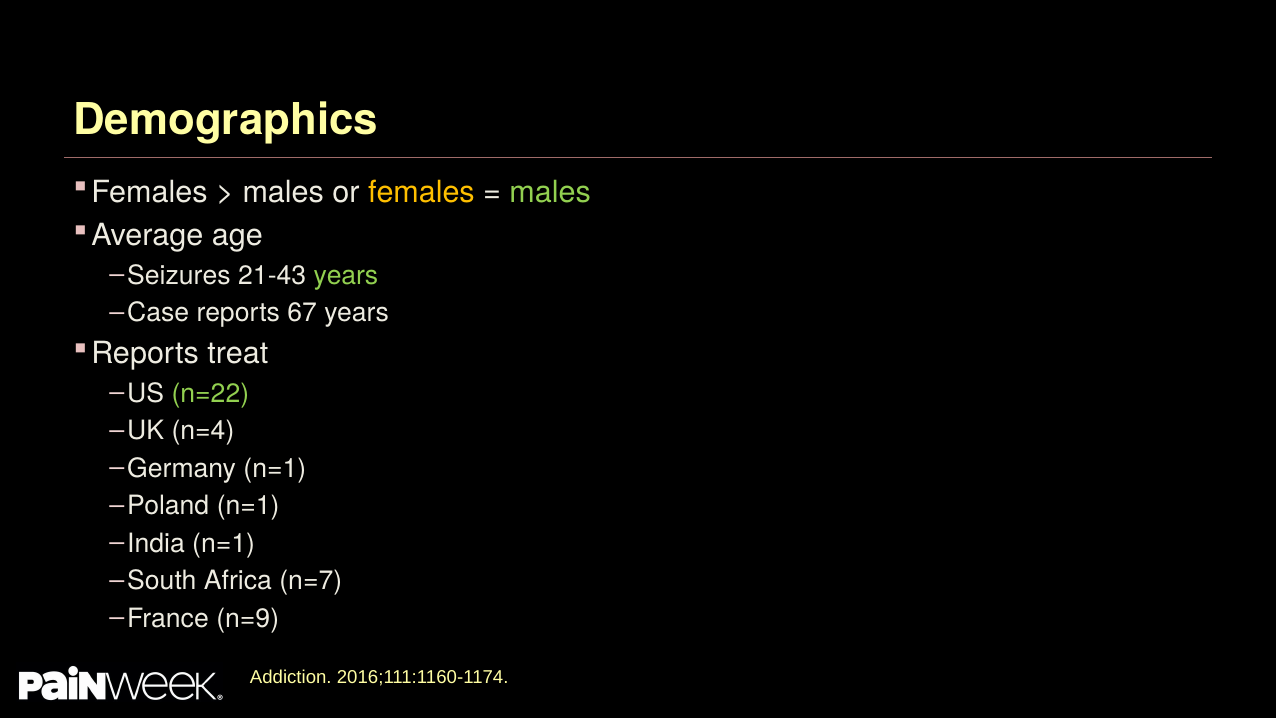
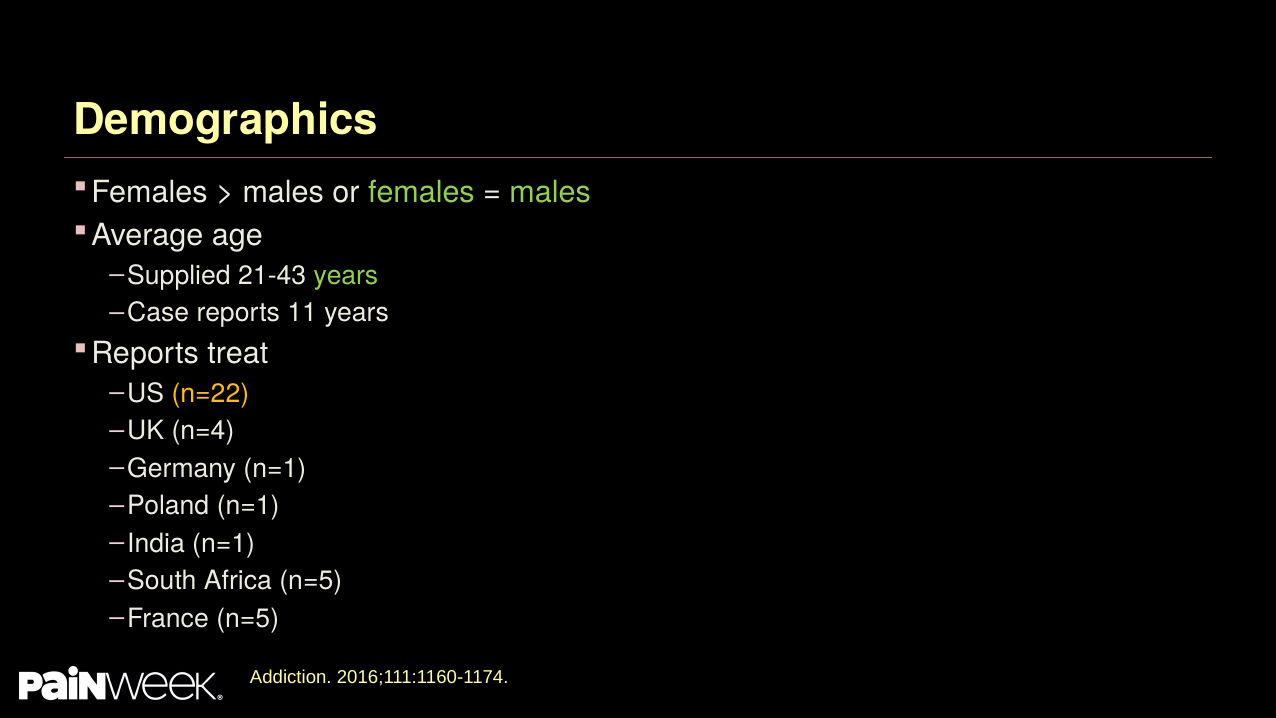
females colour: yellow -> light green (421, 193)
Seizures: Seizures -> Supplied (179, 275)
67: 67 -> 11 (302, 313)
n=22 colour: light green -> yellow (210, 393)
Africa n=7: n=7 -> n=5 (311, 581)
France n=9: n=9 -> n=5 (248, 618)
